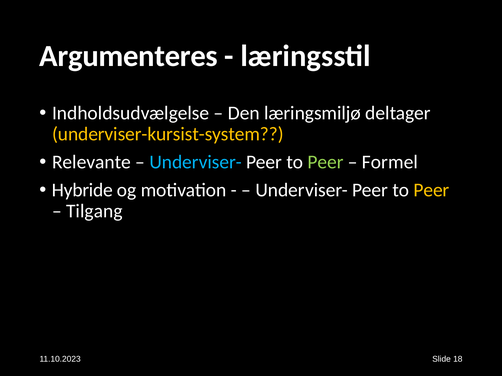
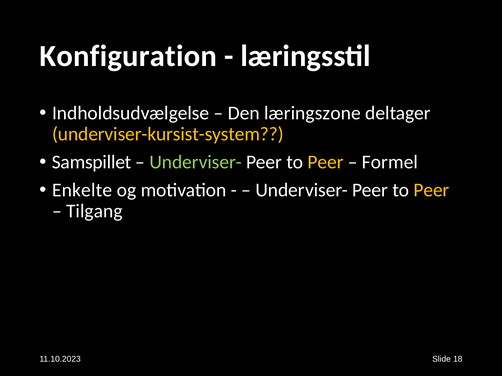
Argumenteres: Argumenteres -> Konfiguration (128, 56)
læringsmiljø: læringsmiljø -> læringszone (312, 113)
Relevante: Relevante -> Samspillet (92, 162)
Underviser- colour: light blue -> light green (196, 162)
Peer colour: light green -> yellow (325, 162)
Hybride: Hybride -> Enkelte (82, 190)
